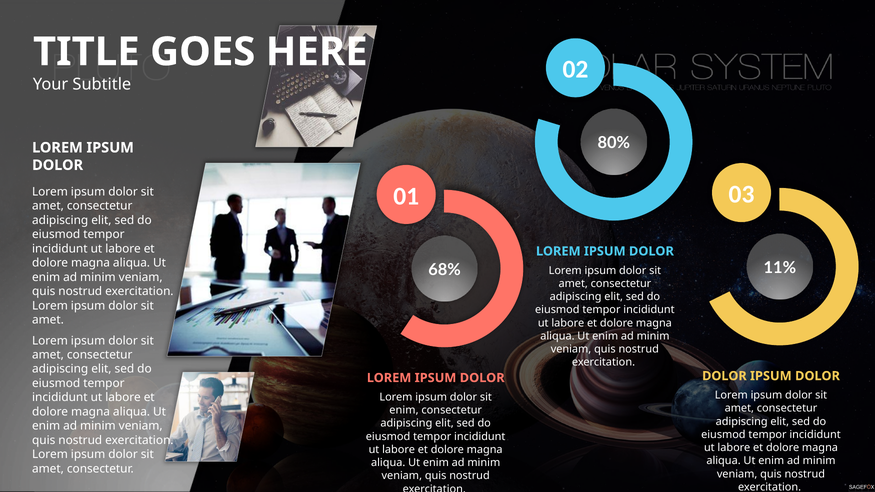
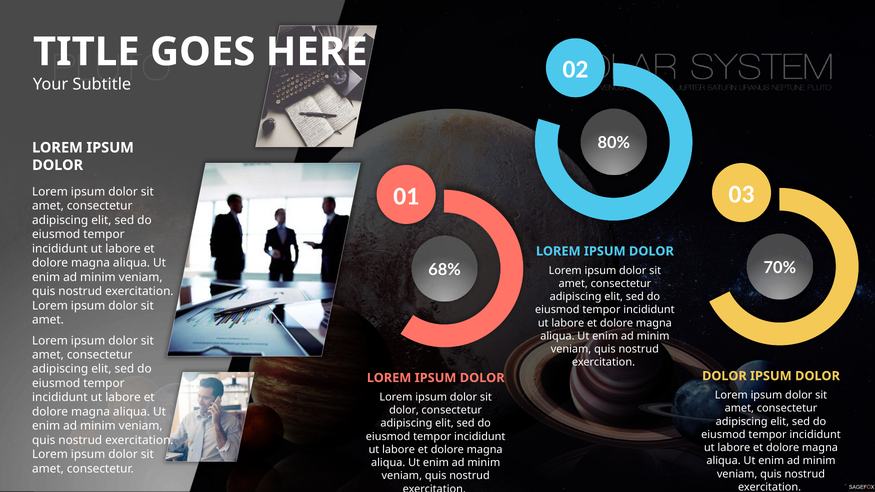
11%: 11% -> 70% (780, 268)
enim: enim -> dolor (404, 410)
